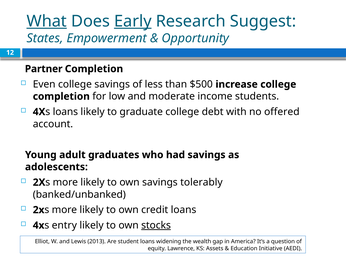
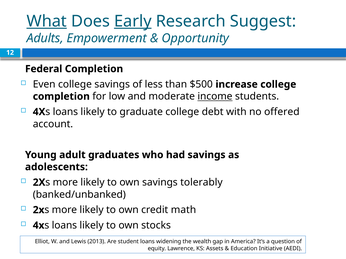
States: States -> Adults (45, 38)
Partner: Partner -> Federal (44, 69)
income underline: none -> present (215, 97)
credit loans: loans -> math (183, 210)
entry: entry -> loans (64, 226)
stocks underline: present -> none (156, 226)
